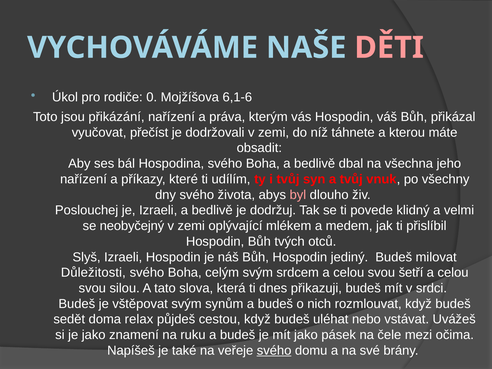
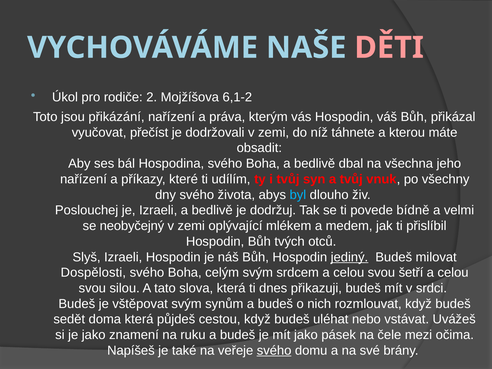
0: 0 -> 2 (152, 97)
6,1-6: 6,1-6 -> 6,1-2 (237, 97)
byl colour: pink -> light blue (298, 195)
klidný: klidný -> bídně (413, 210)
jediný underline: none -> present (349, 257)
Důležitosti: Důležitosti -> Dospělosti (93, 273)
doma relax: relax -> která (139, 319)
